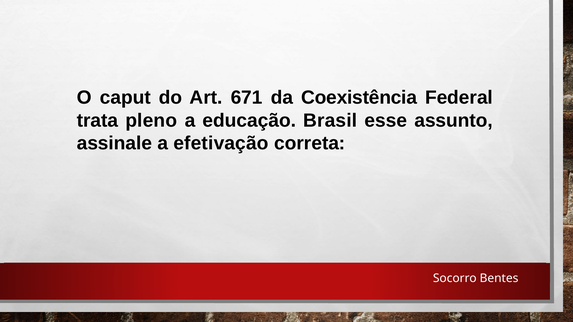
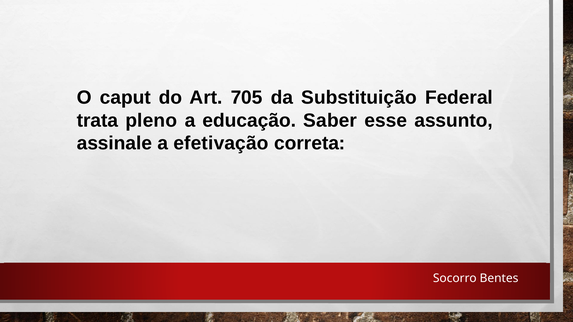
671: 671 -> 705 (247, 98)
Coexistência: Coexistência -> Substituição (359, 98)
Brasil: Brasil -> Saber (330, 121)
